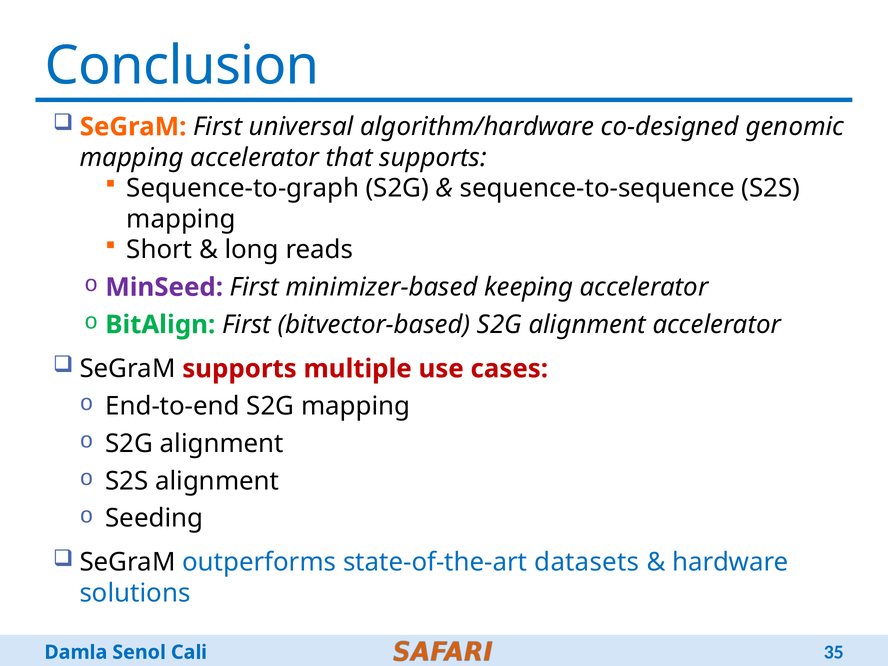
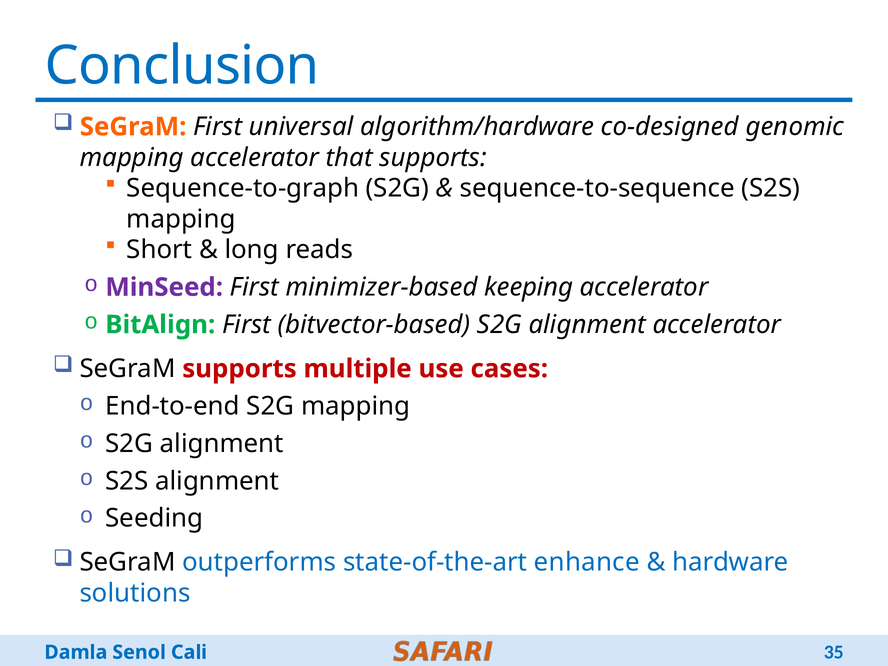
datasets: datasets -> enhance (587, 562)
